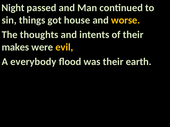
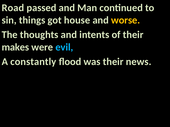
Night: Night -> Road (13, 8)
evil colour: yellow -> light blue (64, 47)
everybody: everybody -> constantly (33, 62)
earth: earth -> news (139, 62)
